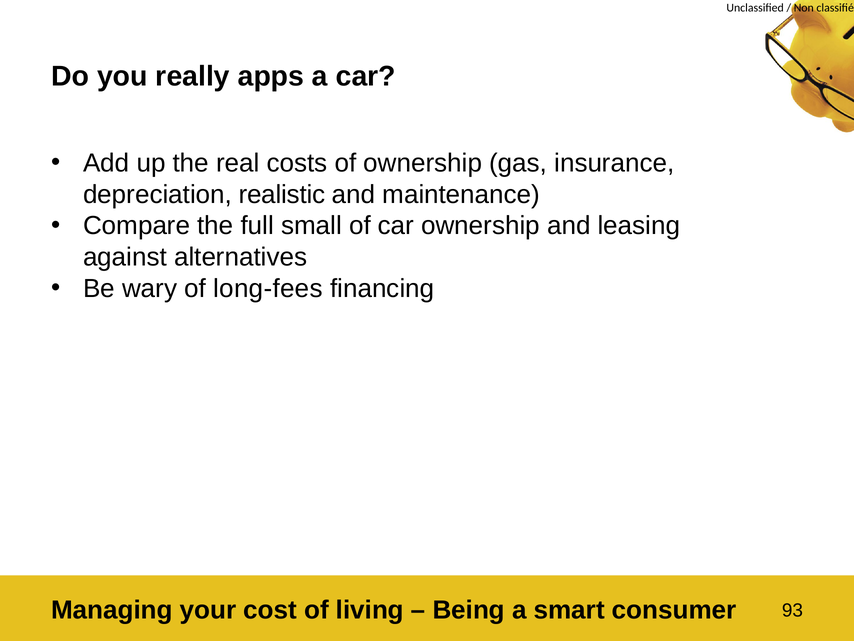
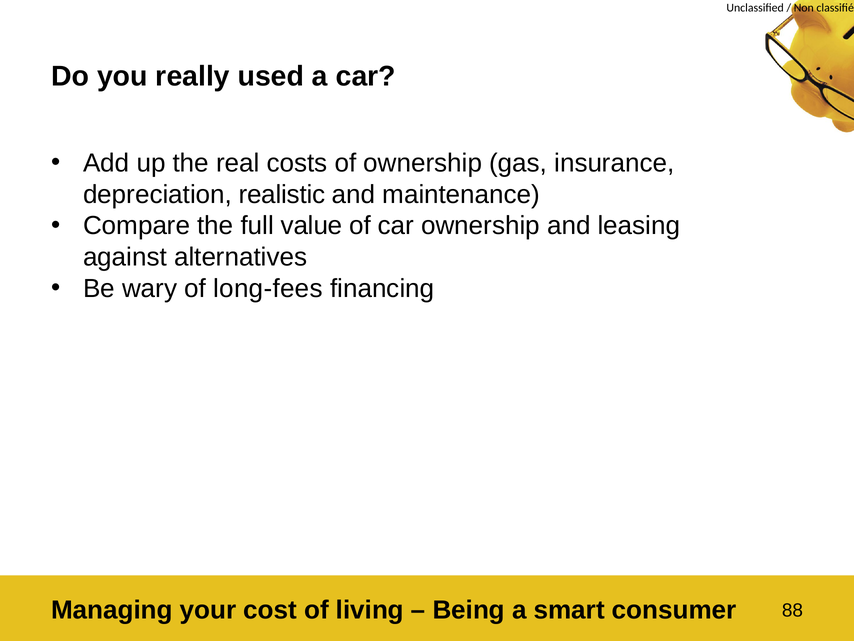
apps: apps -> used (271, 76)
small: small -> value (312, 226)
93: 93 -> 88 (792, 610)
